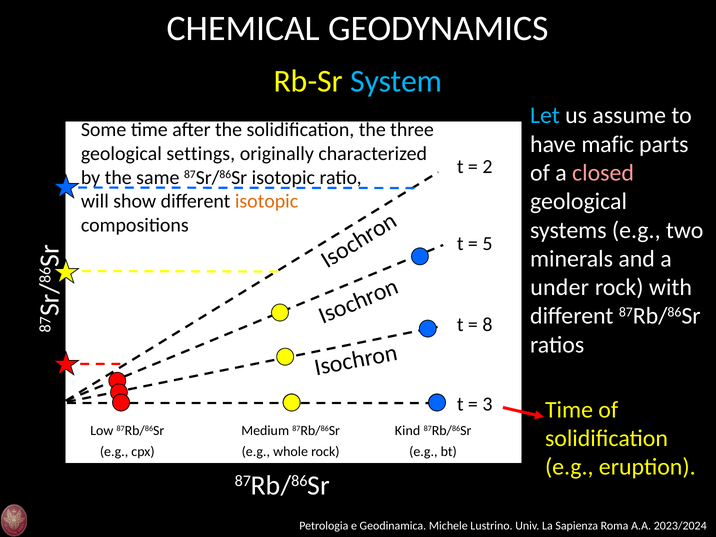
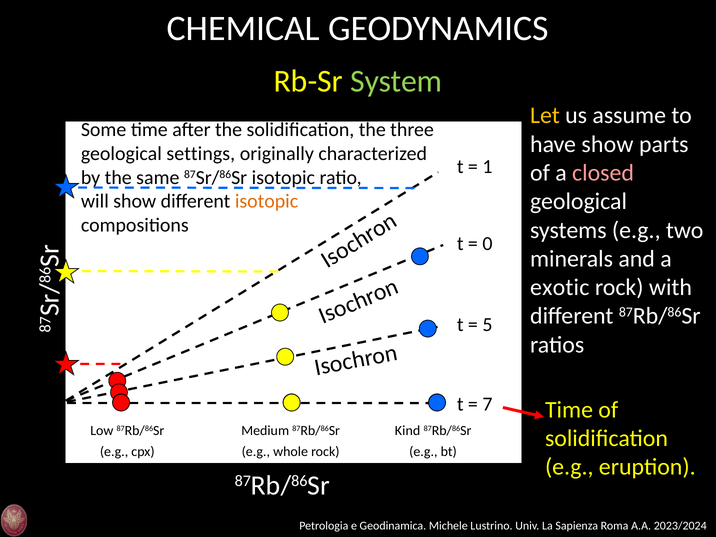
System colour: light blue -> light green (396, 81)
Let colour: light blue -> yellow (545, 116)
have mafic: mafic -> show (607, 144)
2: 2 -> 1 (487, 167)
5: 5 -> 0 (487, 244)
under: under -> exotic (560, 287)
8: 8 -> 5 (487, 325)
3: 3 -> 7 (487, 404)
